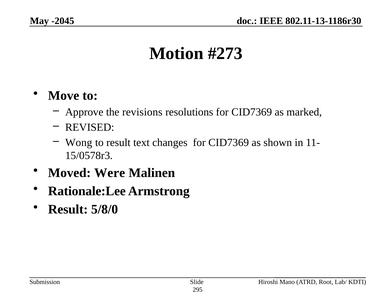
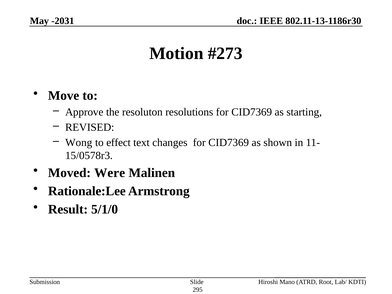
-2045: -2045 -> -2031 (63, 21)
revisions: revisions -> resoluton (142, 112)
marked: marked -> starting (304, 112)
to result: result -> effect (118, 143)
5/8/0: 5/8/0 -> 5/1/0 (105, 209)
